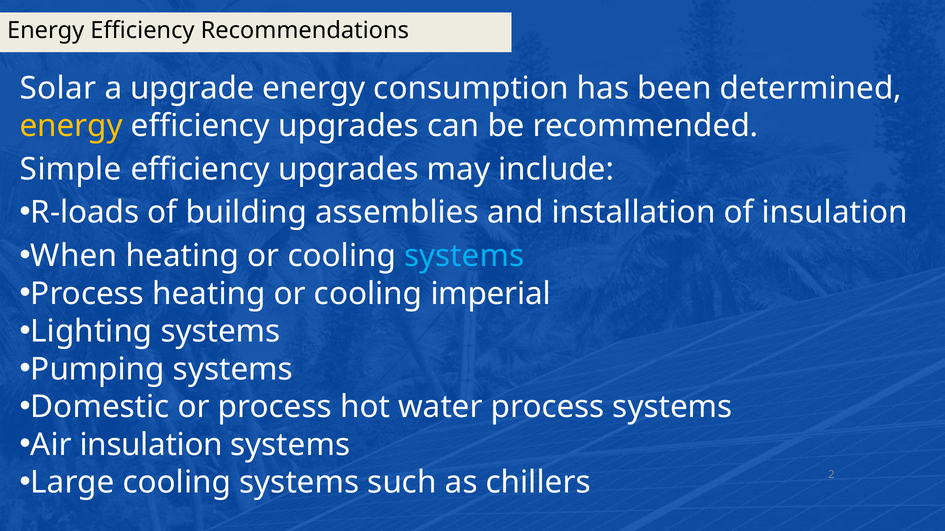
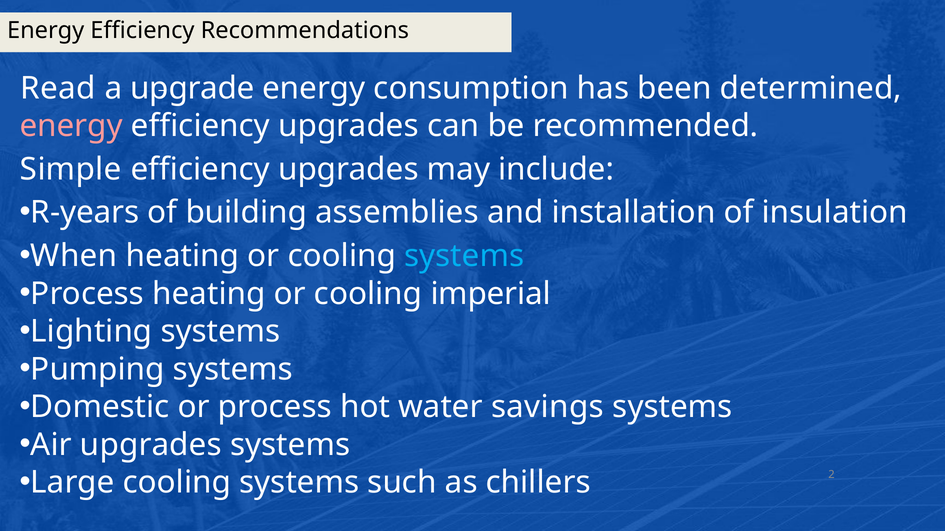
Solar: Solar -> Read (58, 88)
energy colour: yellow -> pink (71, 126)
R-loads: R-loads -> R-years (85, 213)
water process: process -> savings (547, 407)
Air insulation: insulation -> upgrades (151, 445)
